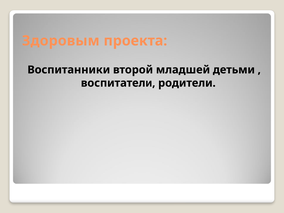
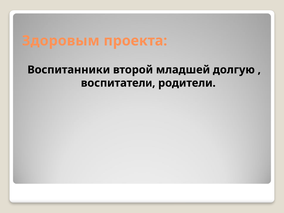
детьми: детьми -> долгую (234, 70)
